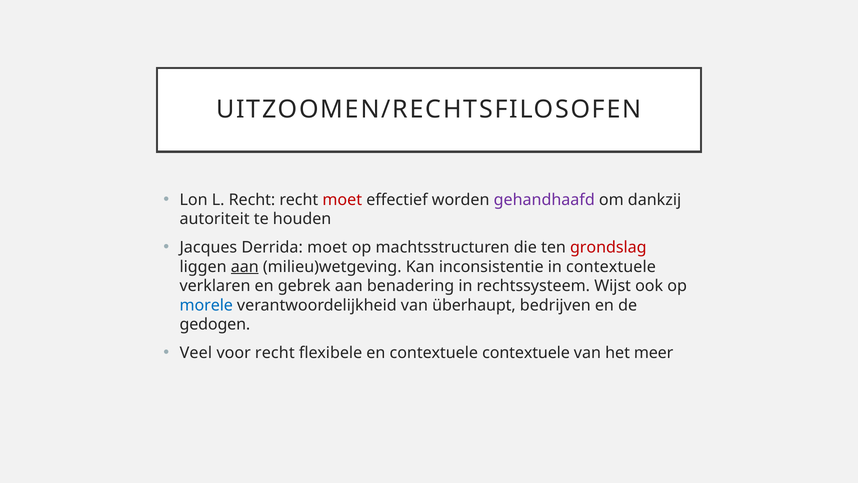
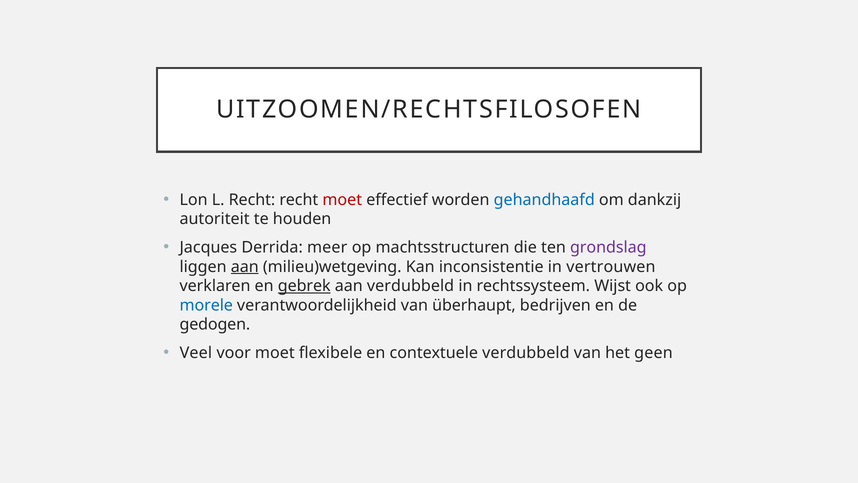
gehandhaafd colour: purple -> blue (544, 200)
Derrida moet: moet -> meer (327, 247)
grondslag colour: red -> purple (608, 247)
in contextuele: contextuele -> vertrouwen (611, 267)
gebrek underline: none -> present (304, 286)
aan benadering: benadering -> verdubbeld (411, 286)
voor recht: recht -> moet (275, 353)
contextuele contextuele: contextuele -> verdubbeld (526, 353)
meer: meer -> geen (653, 353)
